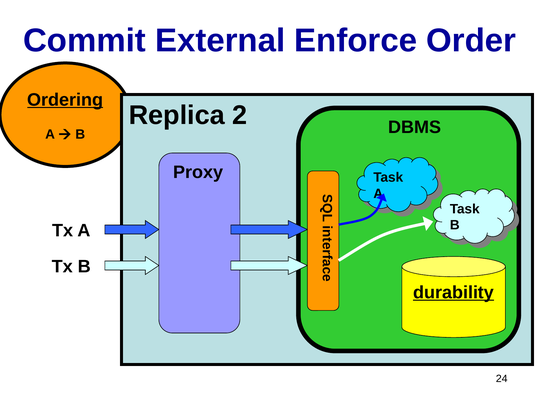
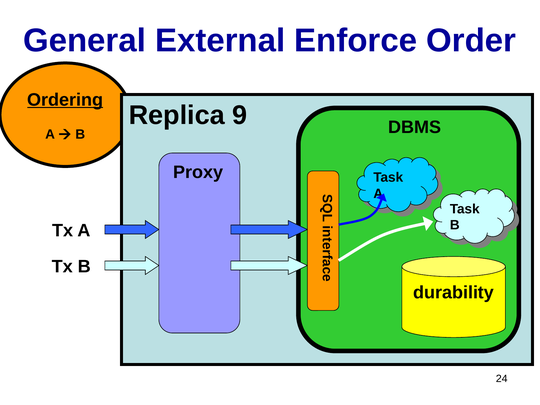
Commit: Commit -> General (85, 41)
2: 2 -> 9 (240, 115)
durability underline: present -> none (454, 292)
